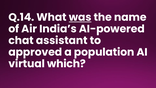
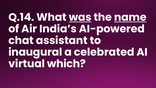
name underline: none -> present (130, 17)
approved: approved -> inaugural (35, 52)
population: population -> celebrated (104, 52)
